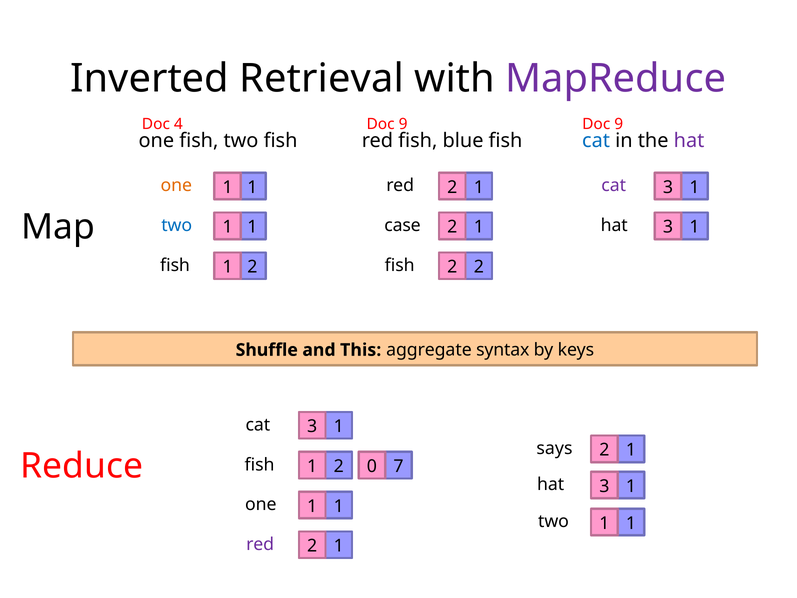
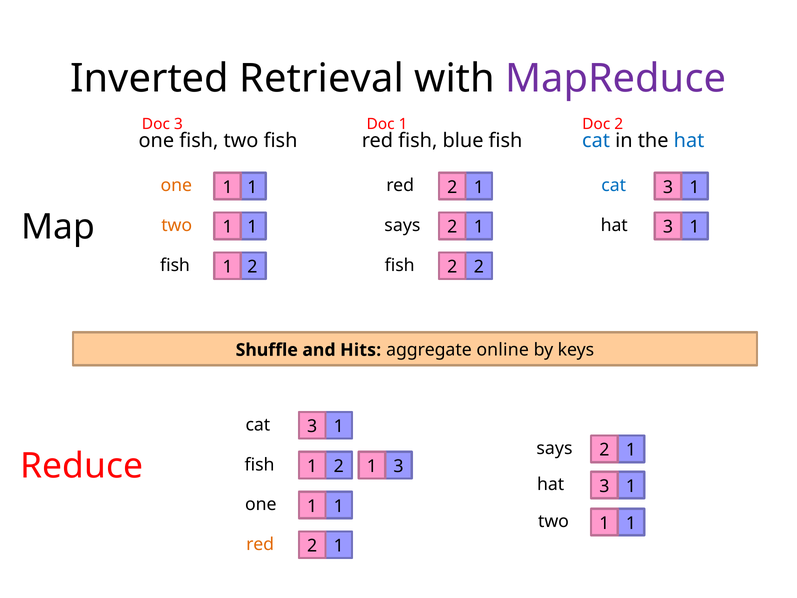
Doc 4: 4 -> 3 (178, 124)
9: 9 -> 1 (403, 124)
9: 9 -> 2 (619, 124)
hat colour: purple -> blue (689, 140)
cat colour: purple -> blue (614, 186)
two colour: blue -> orange (177, 225)
case: case -> says (402, 225)
This: This -> Hits (361, 350)
syntax: syntax -> online (503, 350)
fish 0: 0 -> 1 (372, 466)
2 7: 7 -> 3 (399, 466)
red colour: purple -> orange (260, 544)
